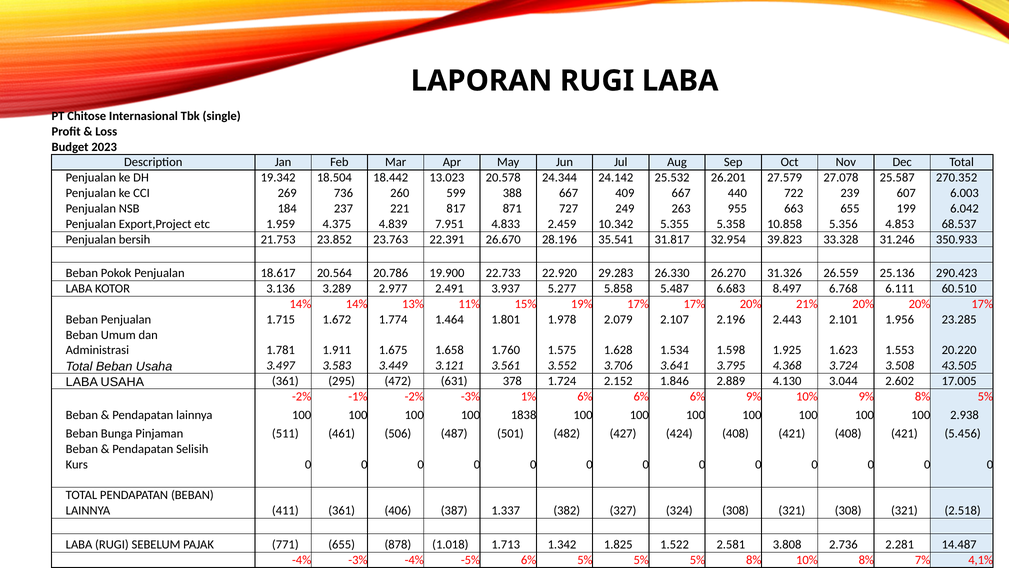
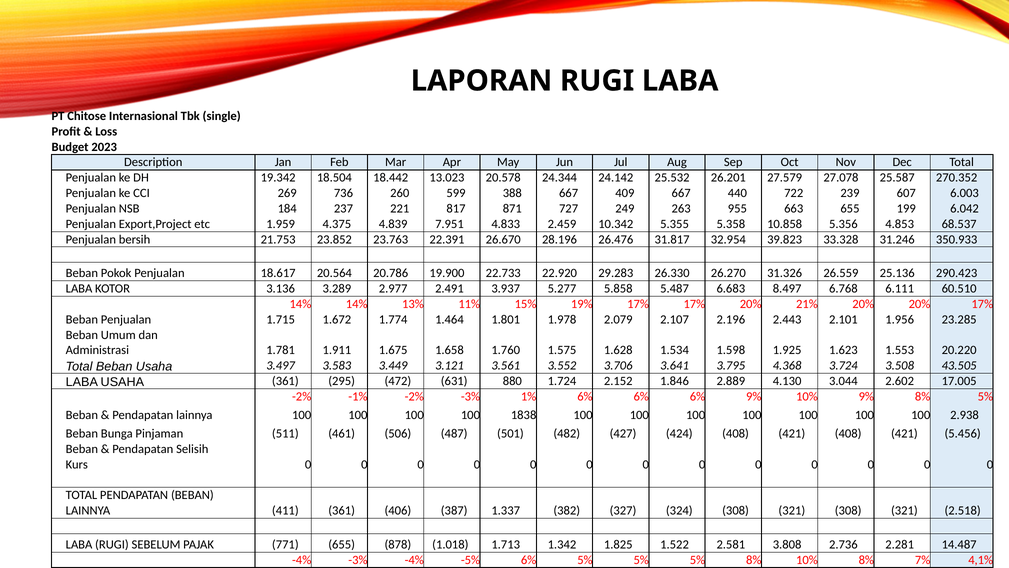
35.541: 35.541 -> 26.476 (616, 239)
378: 378 -> 880 (512, 381)
